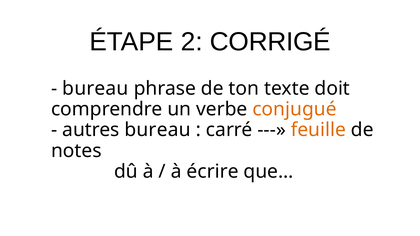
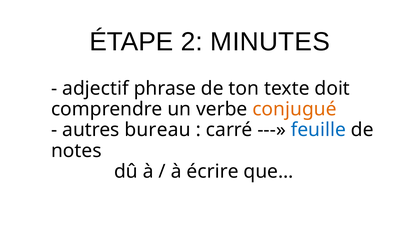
CORRIGÉ: CORRIGÉ -> MINUTES (270, 42)
bureau: bureau -> adjectif (95, 89)
feuille colour: orange -> blue (318, 130)
